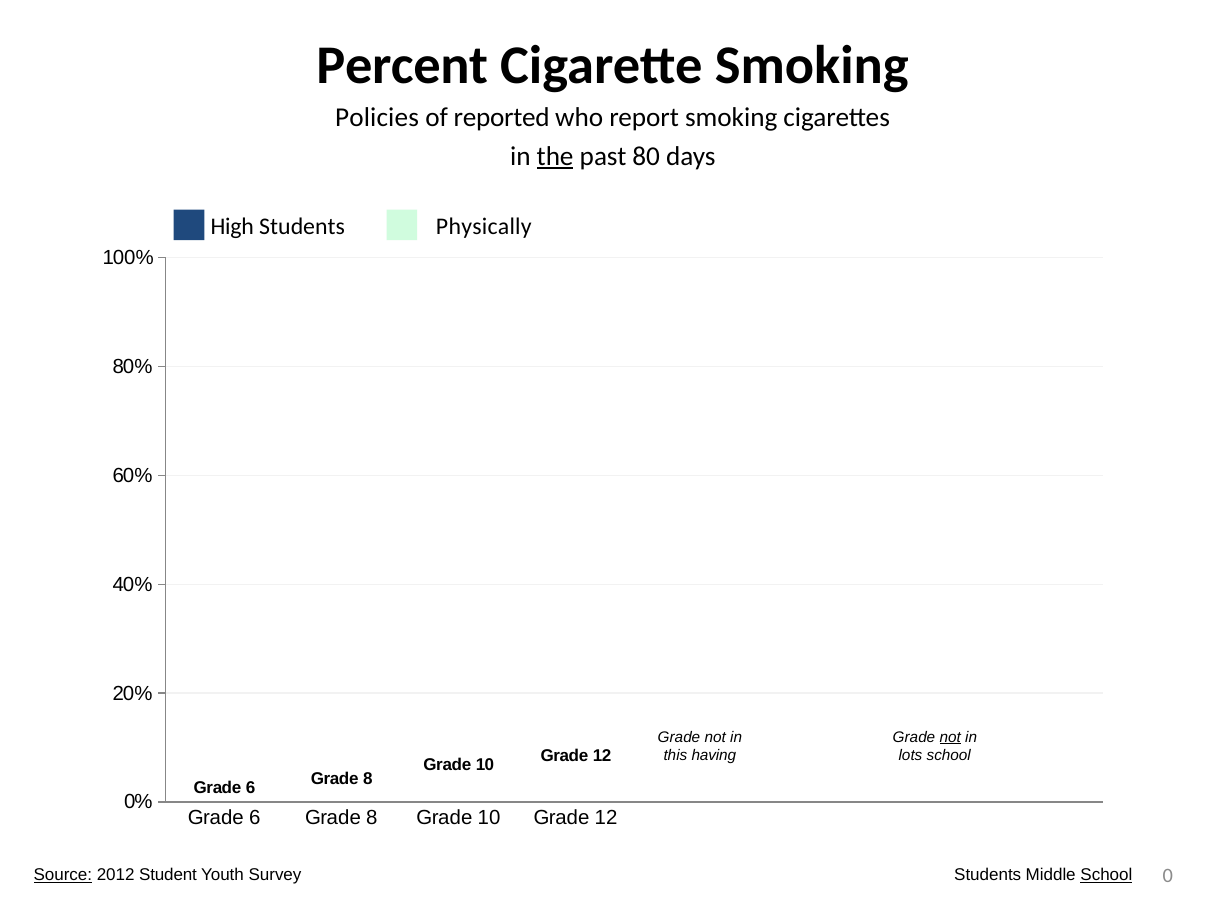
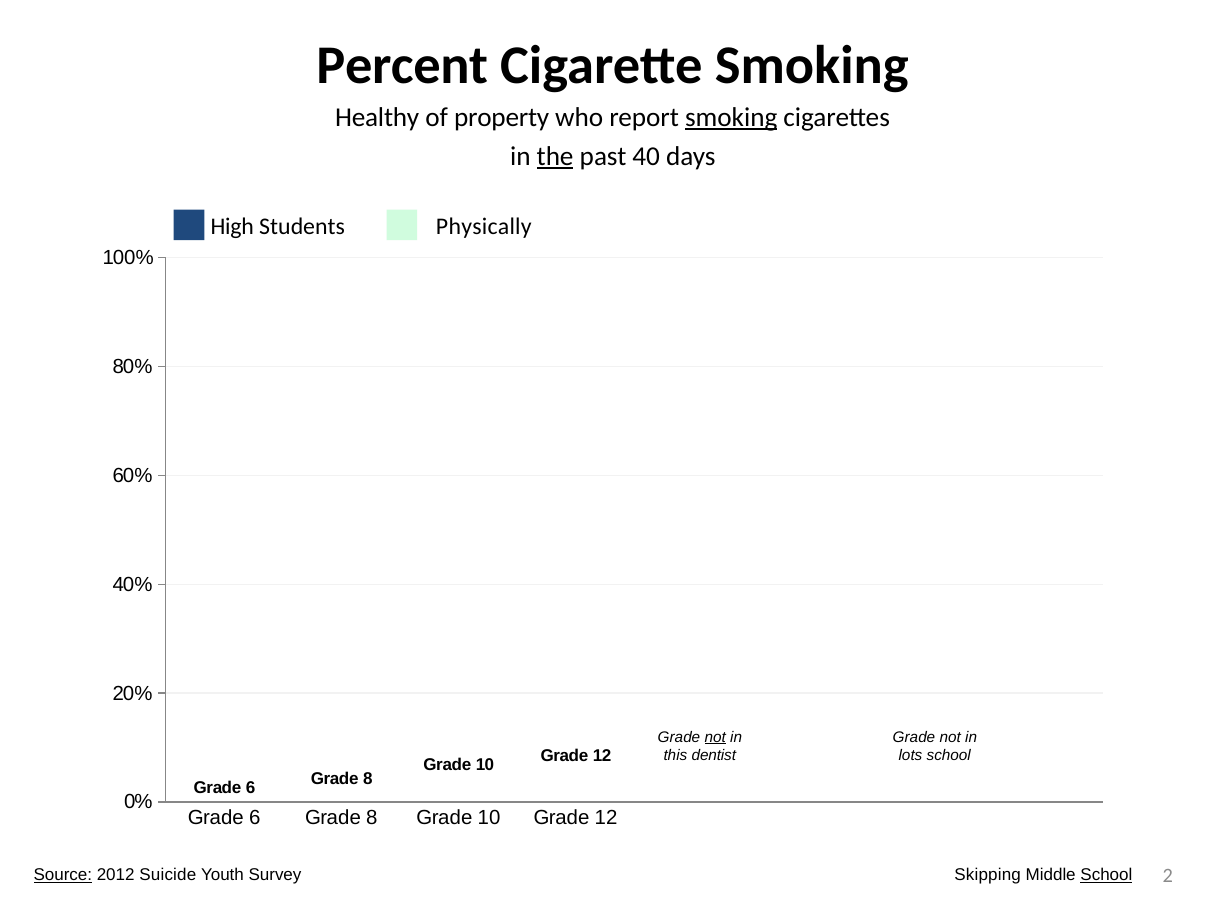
Policies: Policies -> Healthy (377, 118)
reported: reported -> property (502, 118)
smoking underline: none -> present (731, 118)
80: 80 -> 40 (646, 156)
not underline: none -> present (715, 738)
not underline: present -> none (950, 738)
having: having -> dentist (714, 756)
Student: Student -> Suicide (168, 876)
Students: Students -> Skipping (988, 876)
0: 0 -> 2 (1168, 876)
